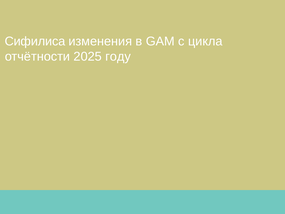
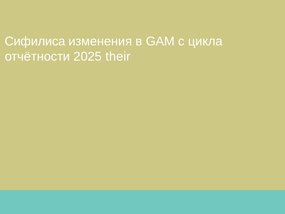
году: году -> their (118, 56)
